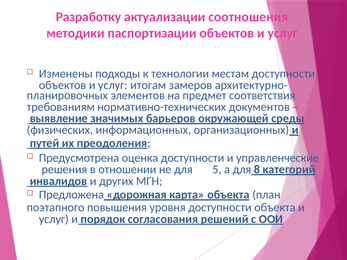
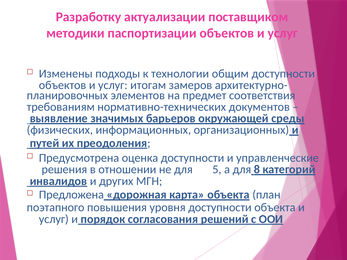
соотношения: соотношения -> поставщиком (248, 17)
местам: местам -> общим (230, 74)
